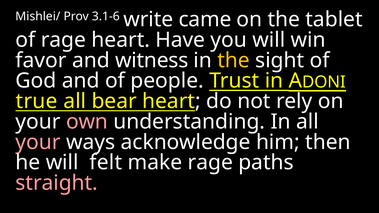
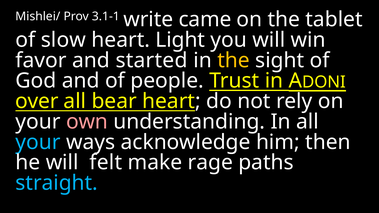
3.1-6: 3.1-6 -> 3.1-1 (106, 16)
of rage: rage -> slow (63, 40)
Have: Have -> Light (180, 40)
witness: witness -> started (152, 60)
true: true -> over (37, 101)
your colour: pink -> light blue (38, 142)
straight colour: pink -> light blue (57, 183)
